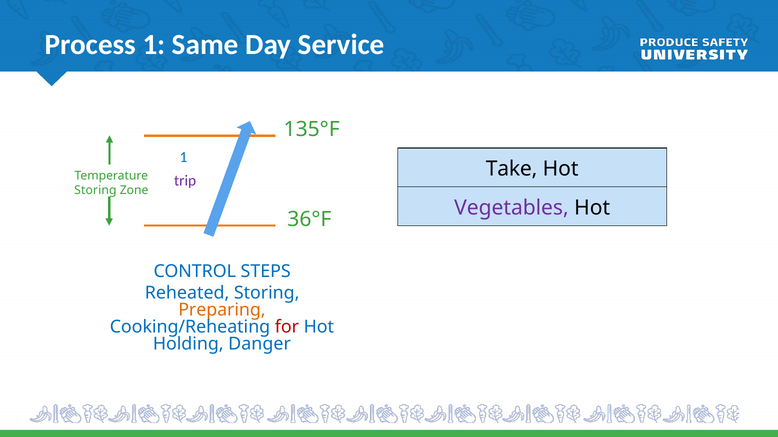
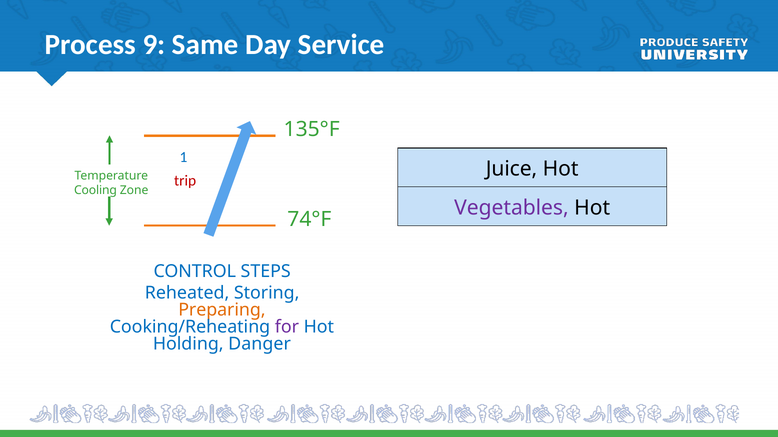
Process 1: 1 -> 9 (154, 45)
Take: Take -> Juice (511, 169)
trip colour: purple -> red (185, 181)
Storing: Storing -> Cooling (95, 190)
36°F: 36°F -> 74°F (309, 219)
for colour: red -> purple (287, 327)
